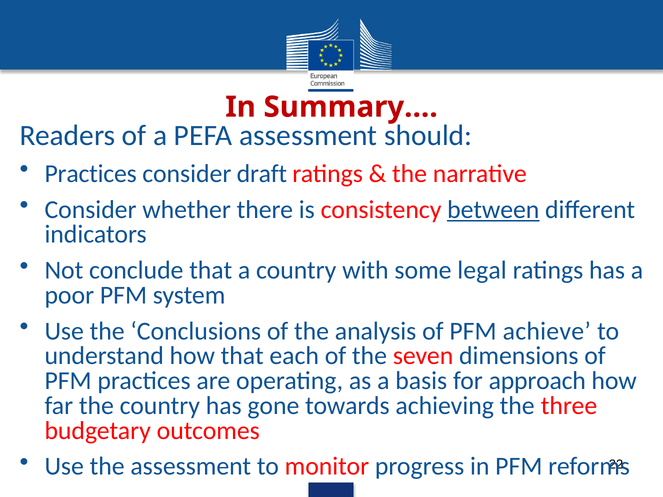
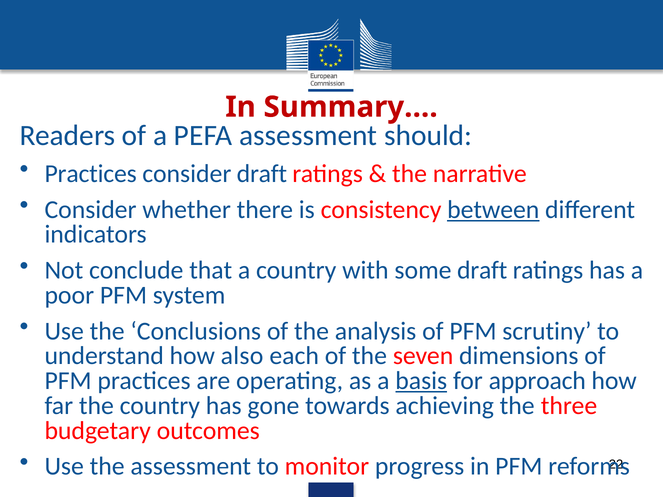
some legal: legal -> draft (482, 270)
achieve: achieve -> scrutiny (547, 331)
how that: that -> also (242, 356)
basis underline: none -> present (421, 381)
